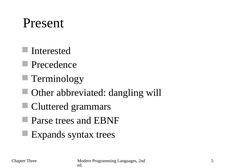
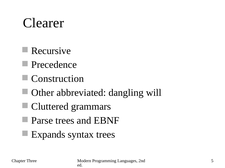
Present: Present -> Clearer (43, 23)
Interested: Interested -> Recursive (51, 51)
Terminology: Terminology -> Construction (58, 79)
